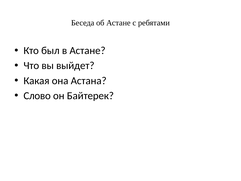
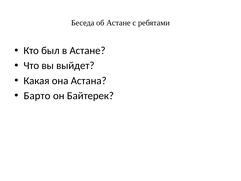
Слово: Слово -> Барто (37, 96)
